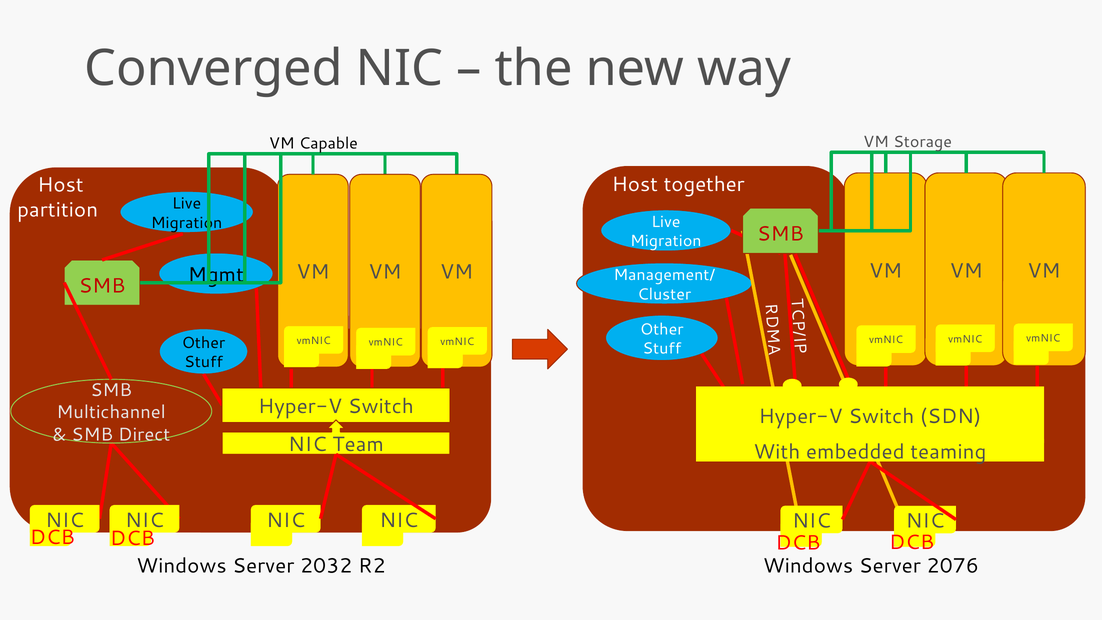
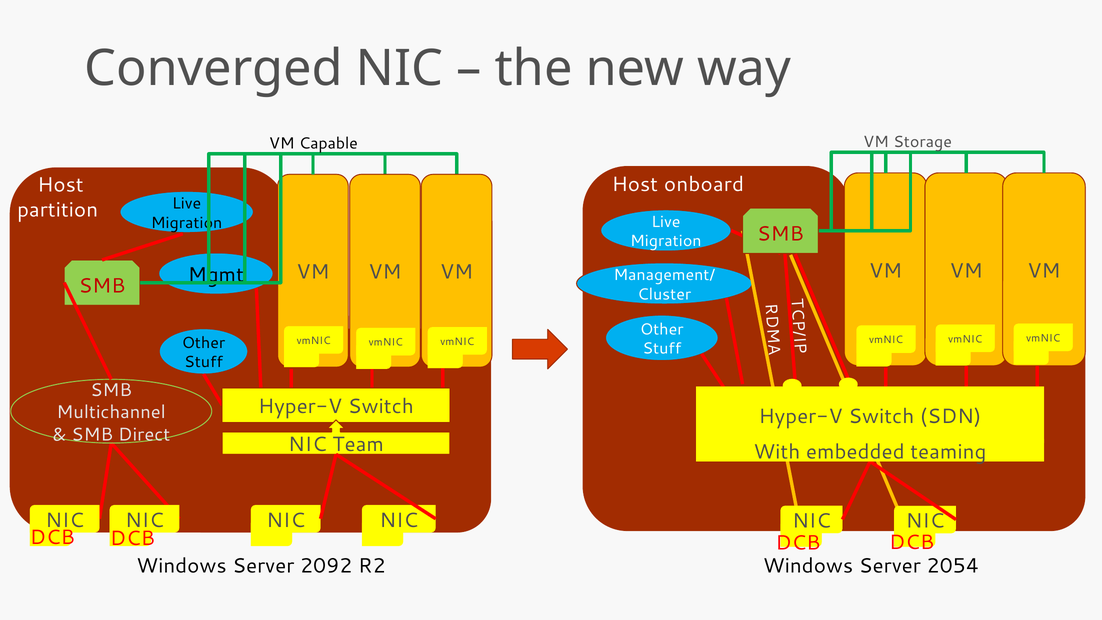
together: together -> onboard (704, 184)
2032: 2032 -> 2092 (326, 566)
2076: 2076 -> 2054 (953, 566)
